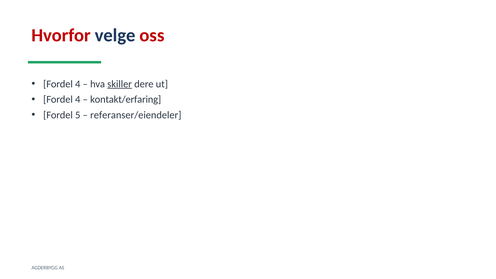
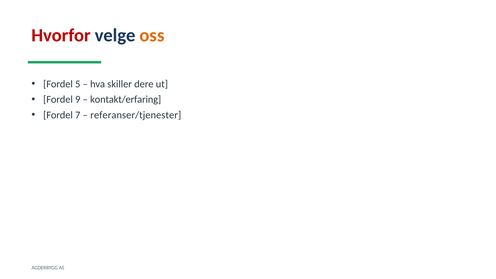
oss colour: red -> orange (152, 35)
4: 4 -> 5 (78, 84)
skiller underline: present -> none (120, 84)
4: 4 -> 9 (78, 100)
5: 5 -> 7 (78, 115)
referanser/eiendeler: referanser/eiendeler -> referanser/tjenester (136, 115)
